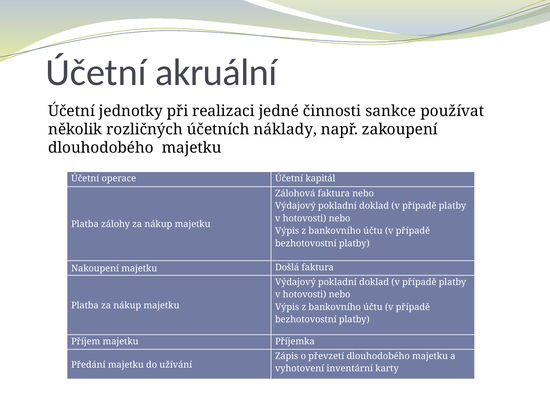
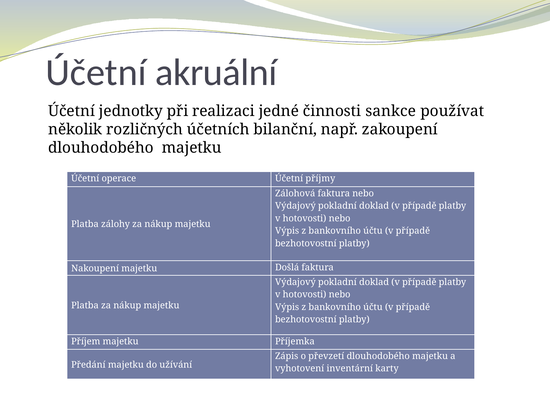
náklady: náklady -> bilanční (285, 129)
kapitál: kapitál -> příjmy (320, 178)
